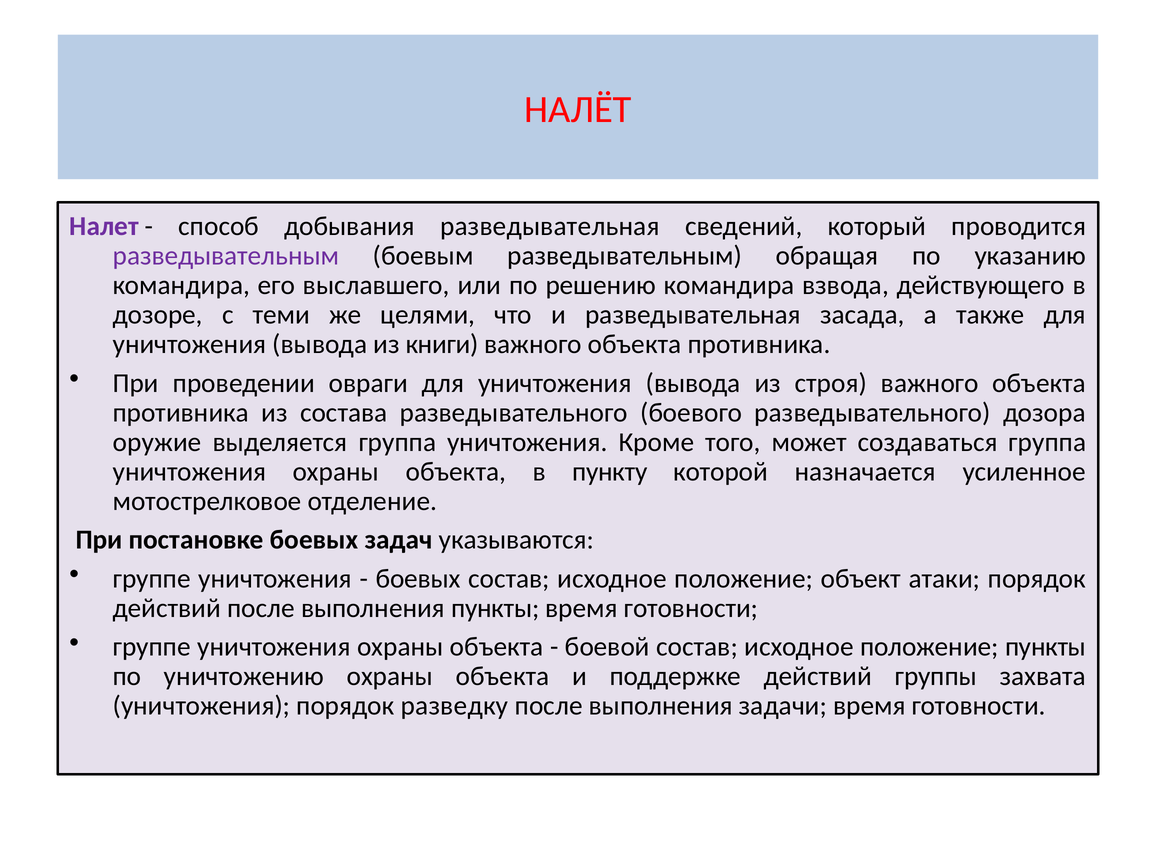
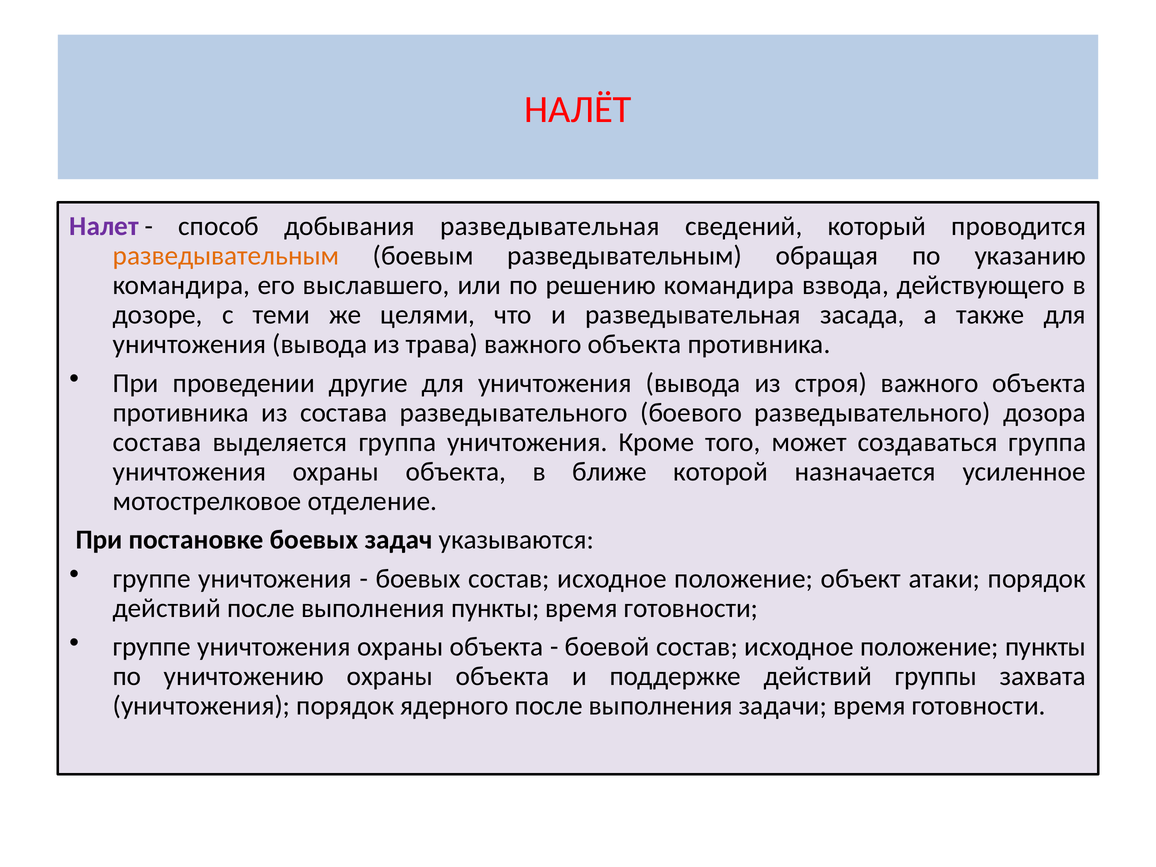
разведывательным colour: purple -> orange (226, 256)
книги: книги -> трава (442, 344)
овраги: овраги -> другие (368, 383)
оружие: оружие -> состава (157, 442)
пункту: пункту -> ближе (610, 472)
разведку: разведку -> ядерного (455, 706)
